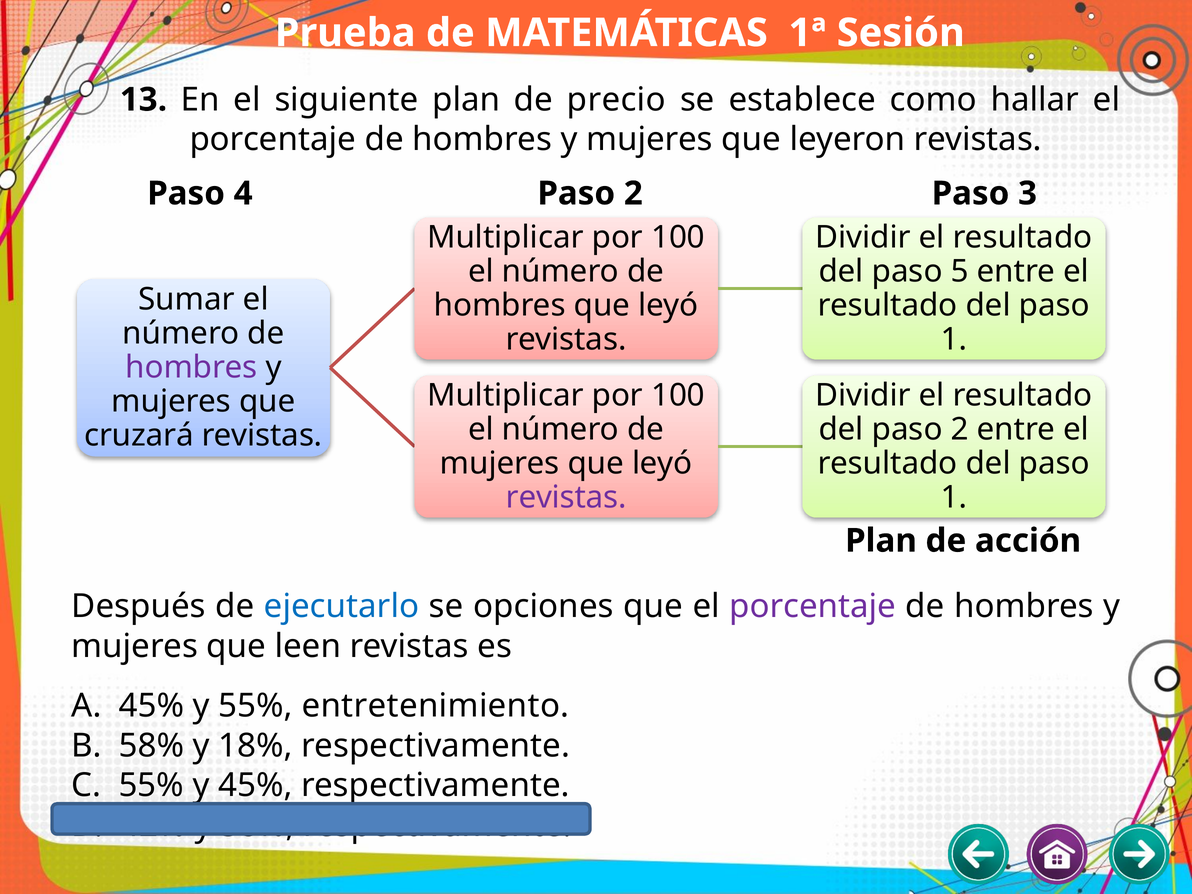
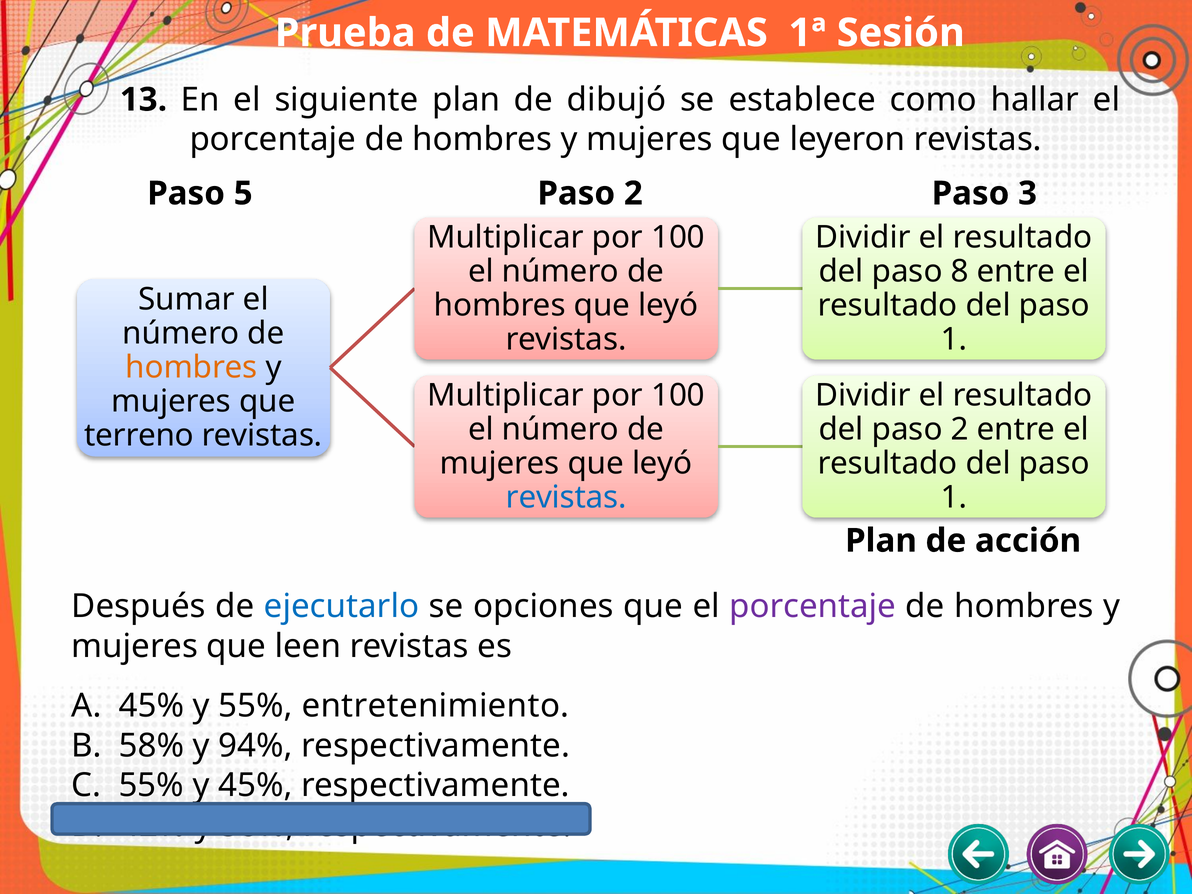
precio: precio -> dibujó (616, 100)
4: 4 -> 5 (243, 193)
5: 5 -> 8 (960, 271)
hombres colour: purple -> orange (191, 367)
cruzará: cruzará -> terreno (139, 435)
revistas colour: purple -> blue (566, 497)
18%: 18% -> 94% (256, 746)
